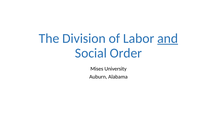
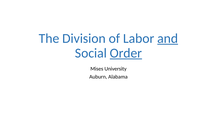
Order underline: none -> present (126, 53)
